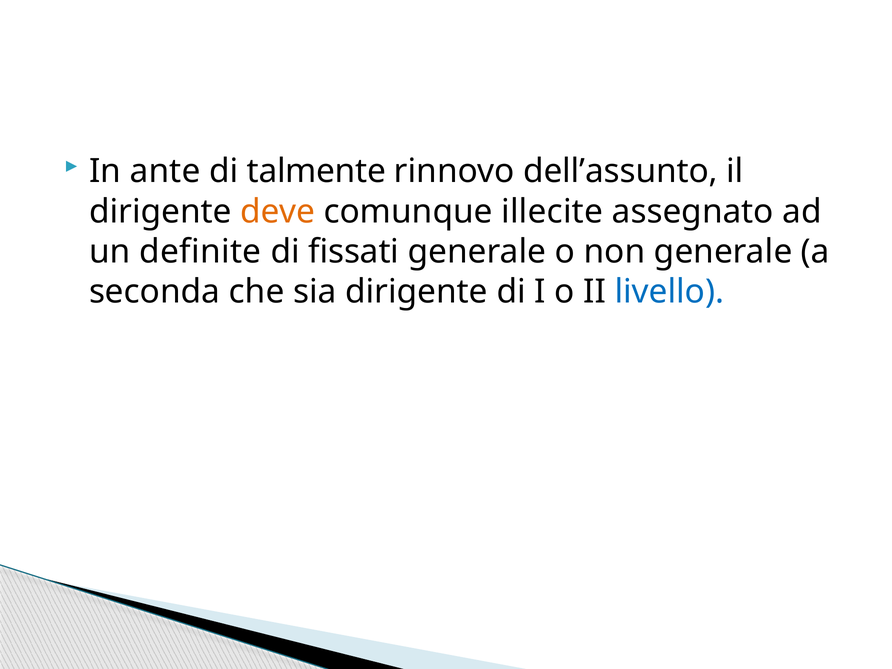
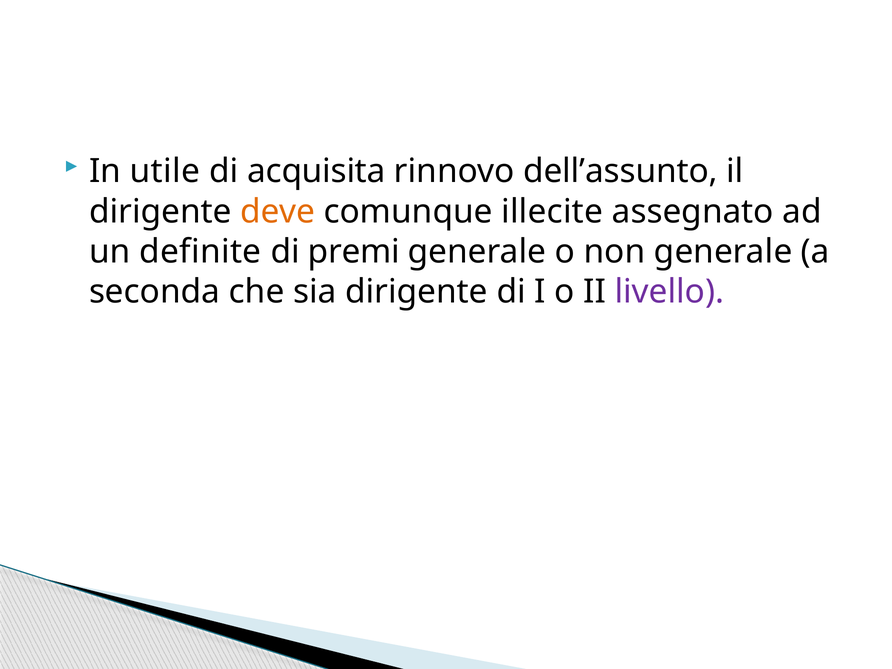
ante: ante -> utile (165, 171)
talmente: talmente -> acquisita (316, 171)
fissati: fissati -> premi (354, 252)
livello colour: blue -> purple (669, 292)
